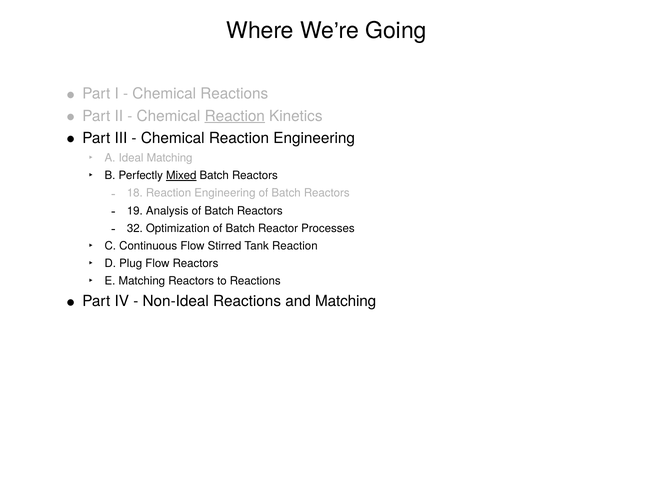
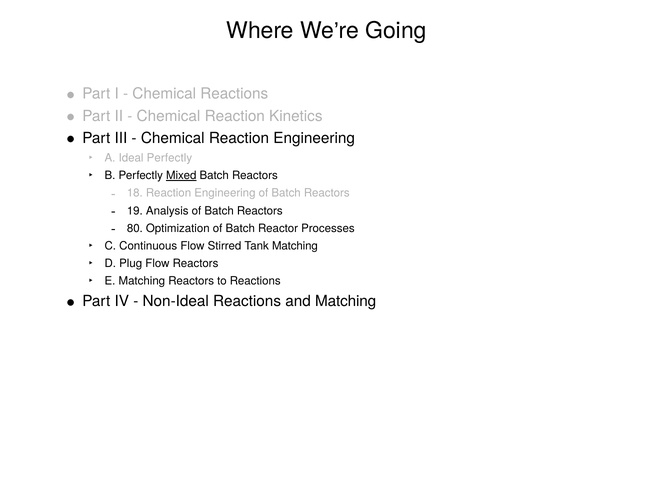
Reaction underline: present -> none (235, 116)
Ideal Matching: Matching -> Perfectly (169, 158)
32: 32 -> 80 (135, 228)
Tank Reaction: Reaction -> Matching (295, 246)
